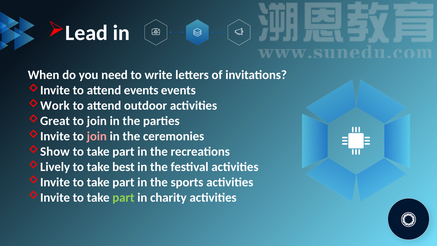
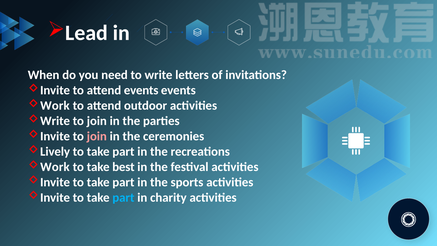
Great: Great -> Write (55, 121)
Show: Show -> Lively (55, 151)
Lively: Lively -> Work (55, 167)
part colour: light green -> light blue (123, 197)
